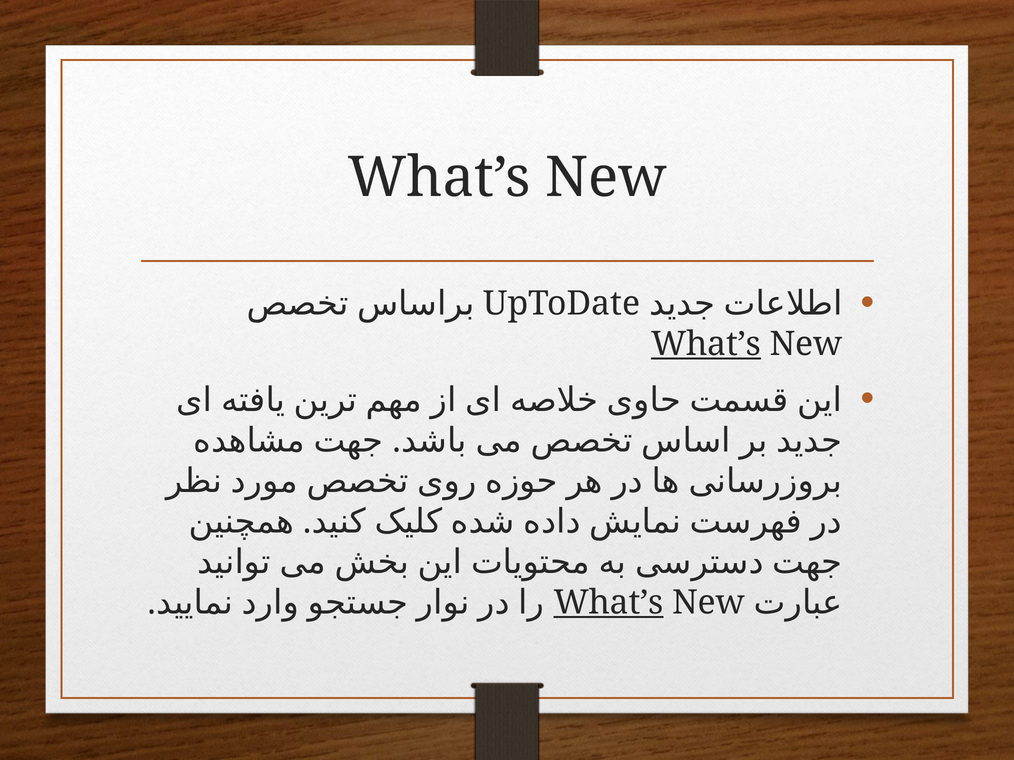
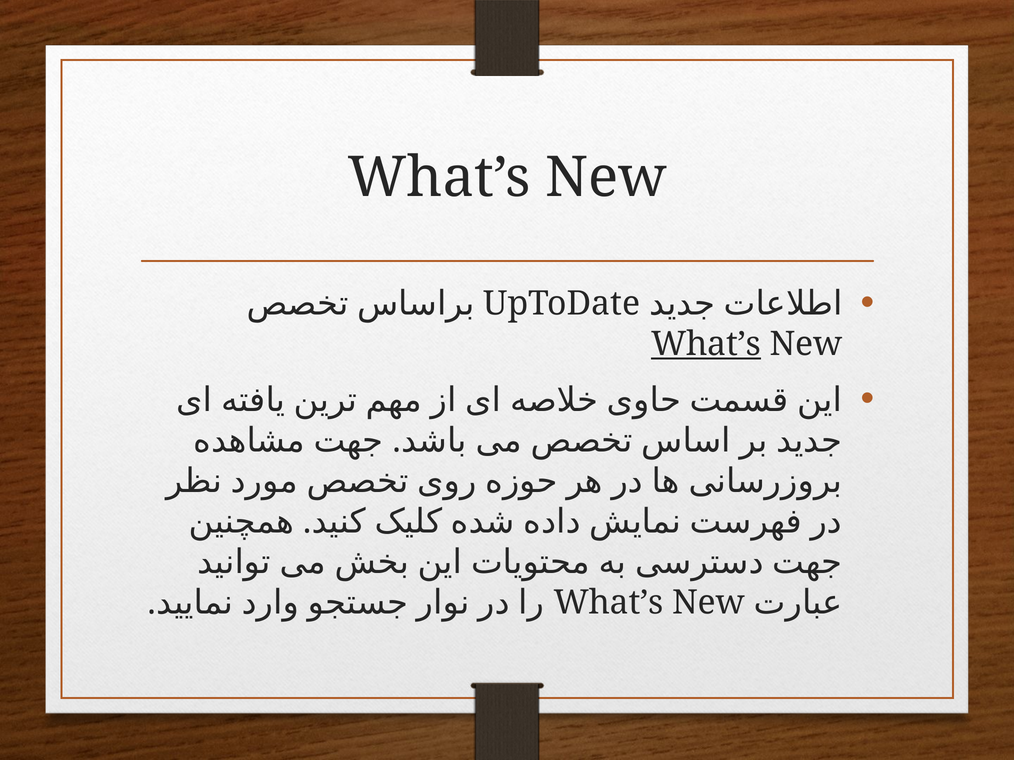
What’s underline: present -> none (609, 603)
